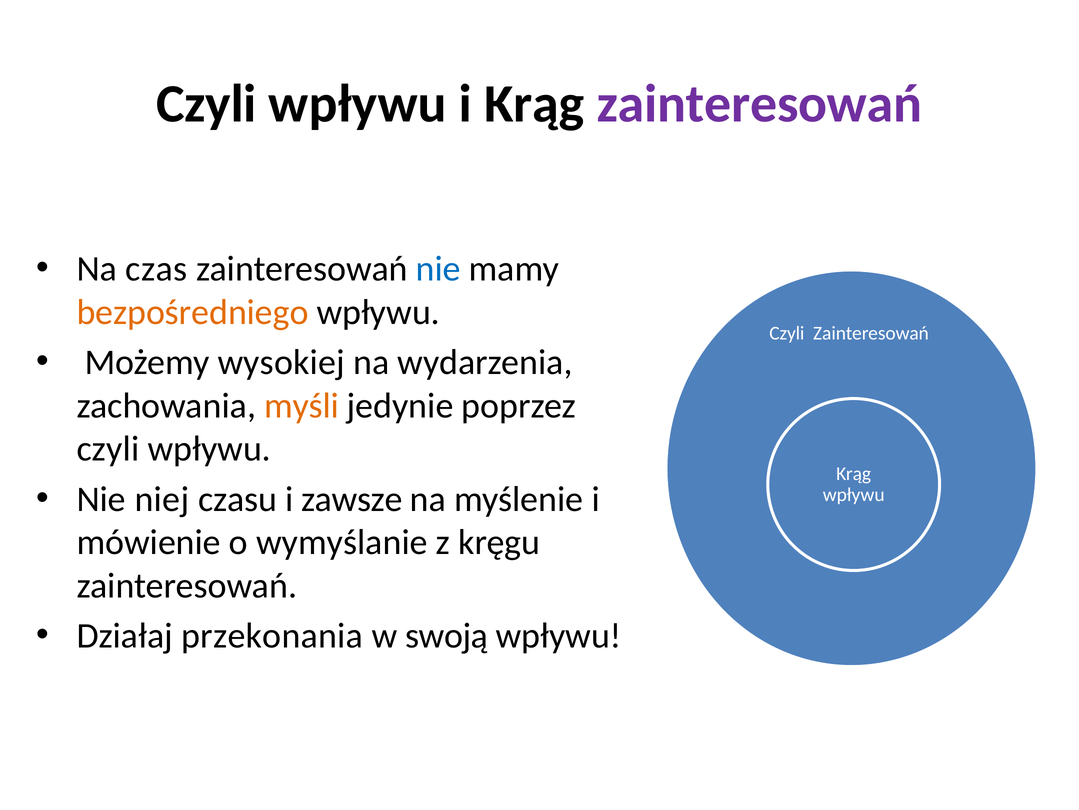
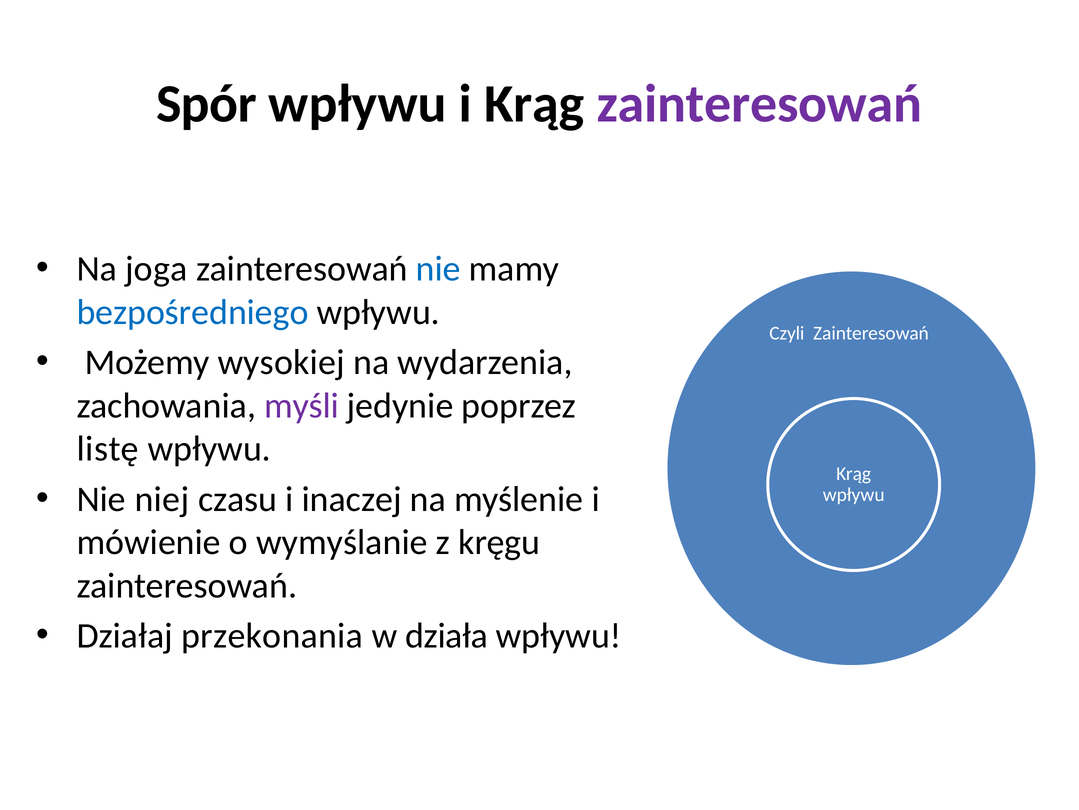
Czyli: Czyli -> Spór (206, 104)
czas: czas -> joga (156, 269)
bezpośredniego colour: orange -> blue (193, 312)
myśli colour: orange -> purple (302, 405)
czyli: czyli -> listę (108, 448)
zawsze: zawsze -> inaczej (352, 499)
swoją: swoją -> działa (447, 635)
